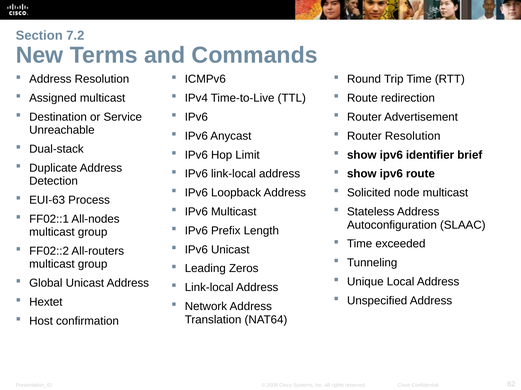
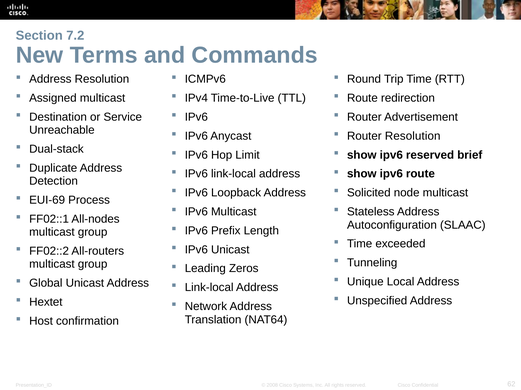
ipv6 identifier: identifier -> reserved (430, 155)
EUI-63: EUI-63 -> EUI-69 (47, 200)
